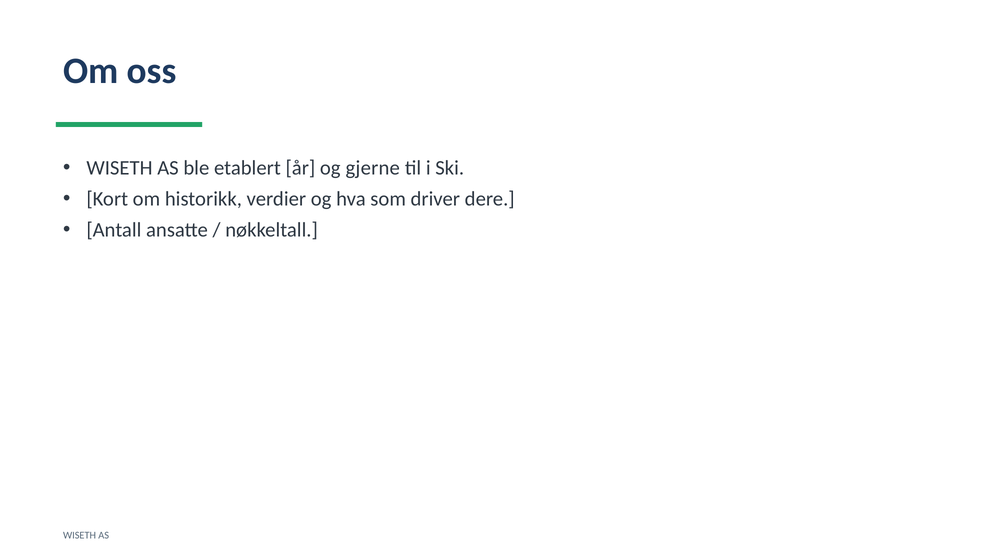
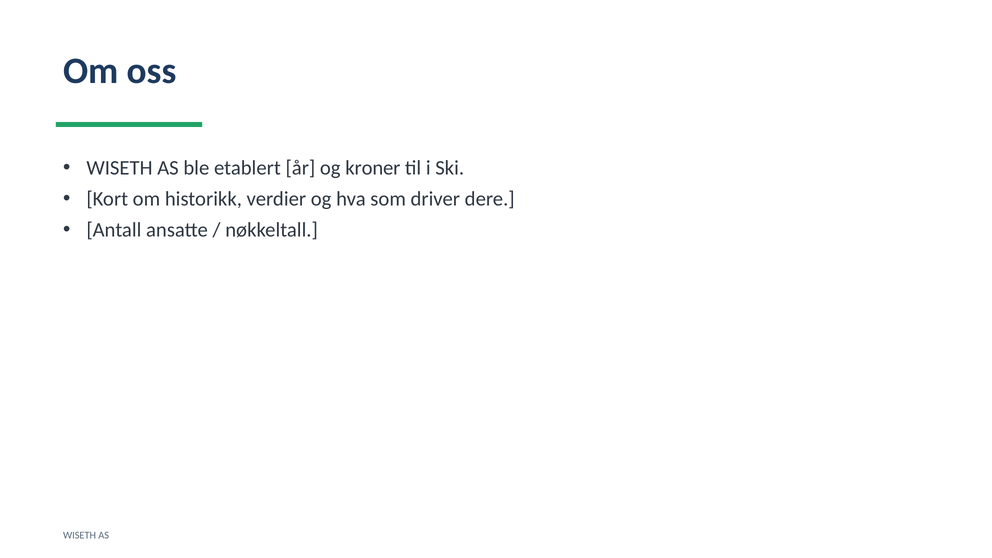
gjerne: gjerne -> kroner (373, 168)
